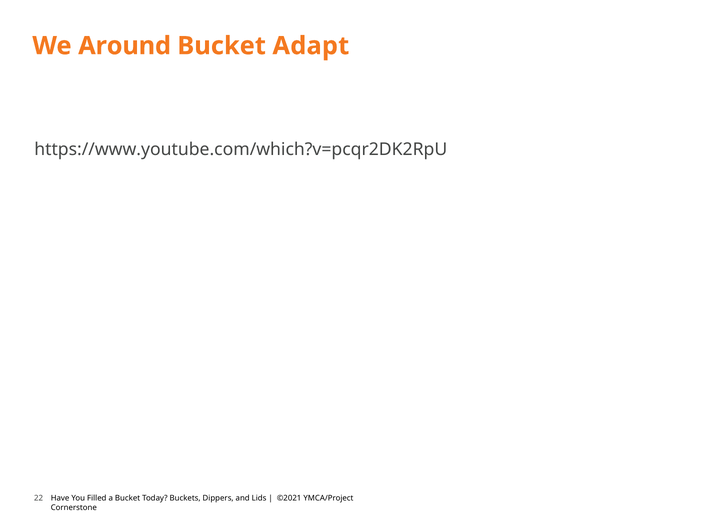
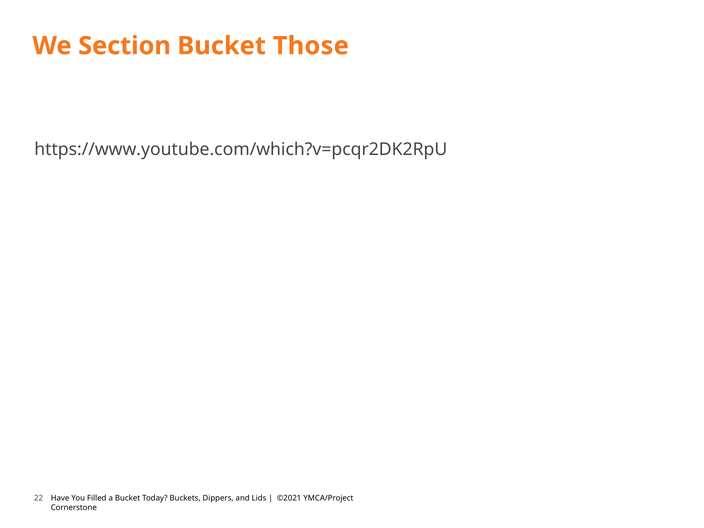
Around: Around -> Section (125, 46)
Adapt: Adapt -> Those (311, 46)
